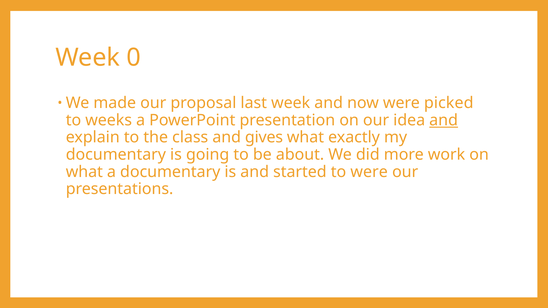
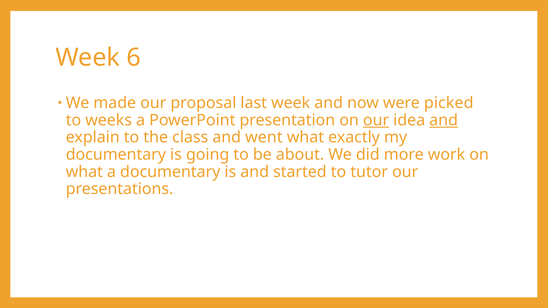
0: 0 -> 6 (134, 58)
our underline: none -> present (376, 120)
gives: gives -> went (264, 138)
to were: were -> tutor (369, 172)
